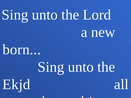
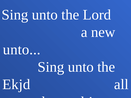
born: born -> unto (22, 50)
